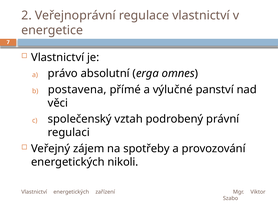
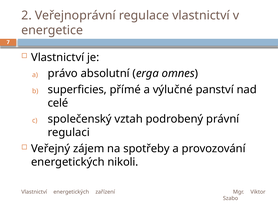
postavena: postavena -> superficies (77, 90)
věci: věci -> celé (58, 103)
